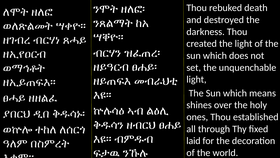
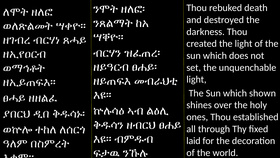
means: means -> shown (263, 93)
